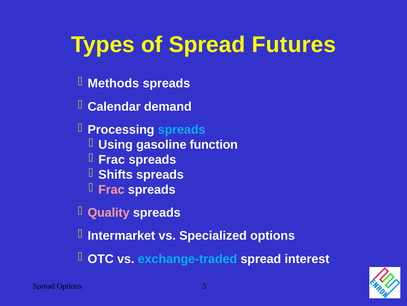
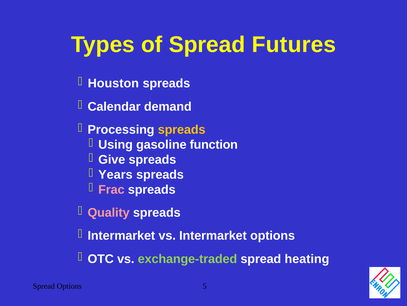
Methods: Methods -> Houston (113, 83)
spreads colour: light blue -> yellow (182, 129)
Frac: Frac -> Give (112, 159)
Shifts: Shifts -> Years (115, 174)
vs Specialized: Specialized -> Intermarket (213, 235)
exchange-traded colour: light blue -> light green (187, 258)
interest: interest -> heating (307, 258)
